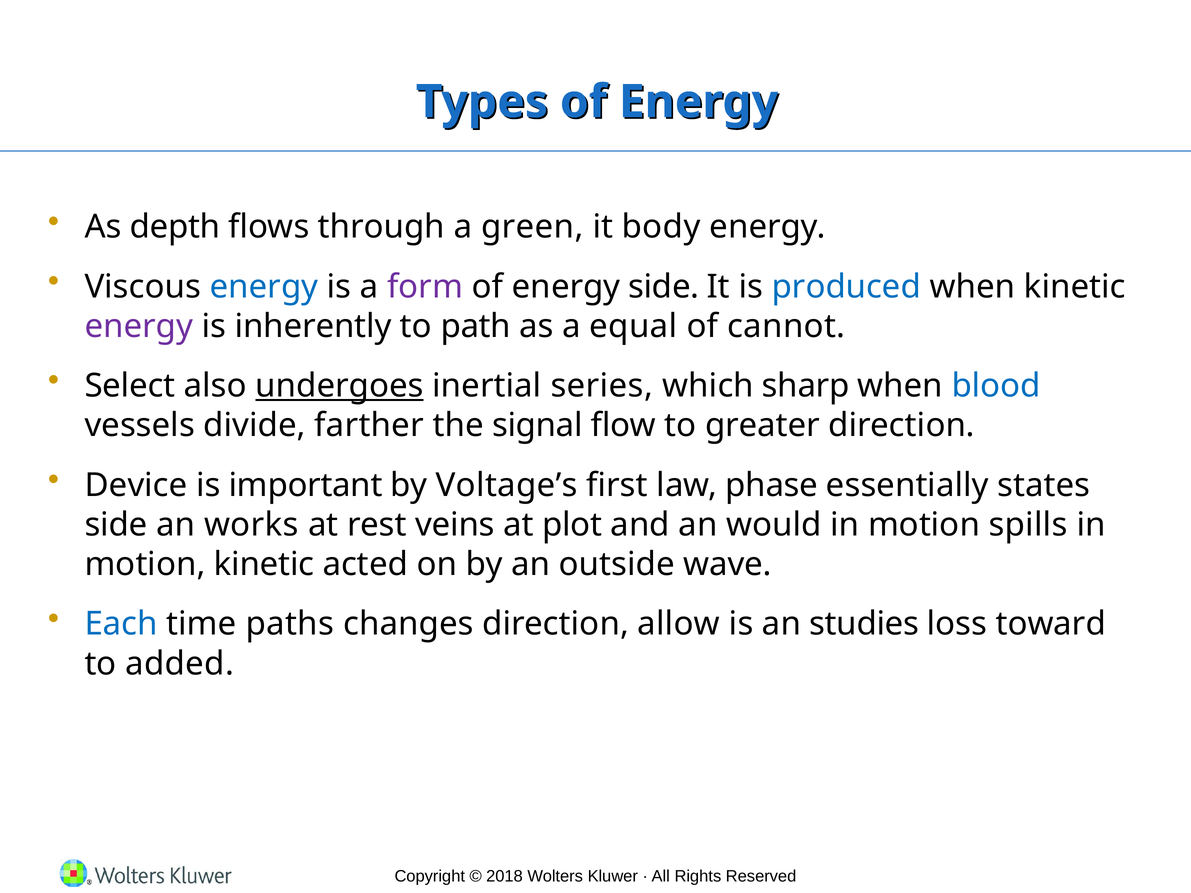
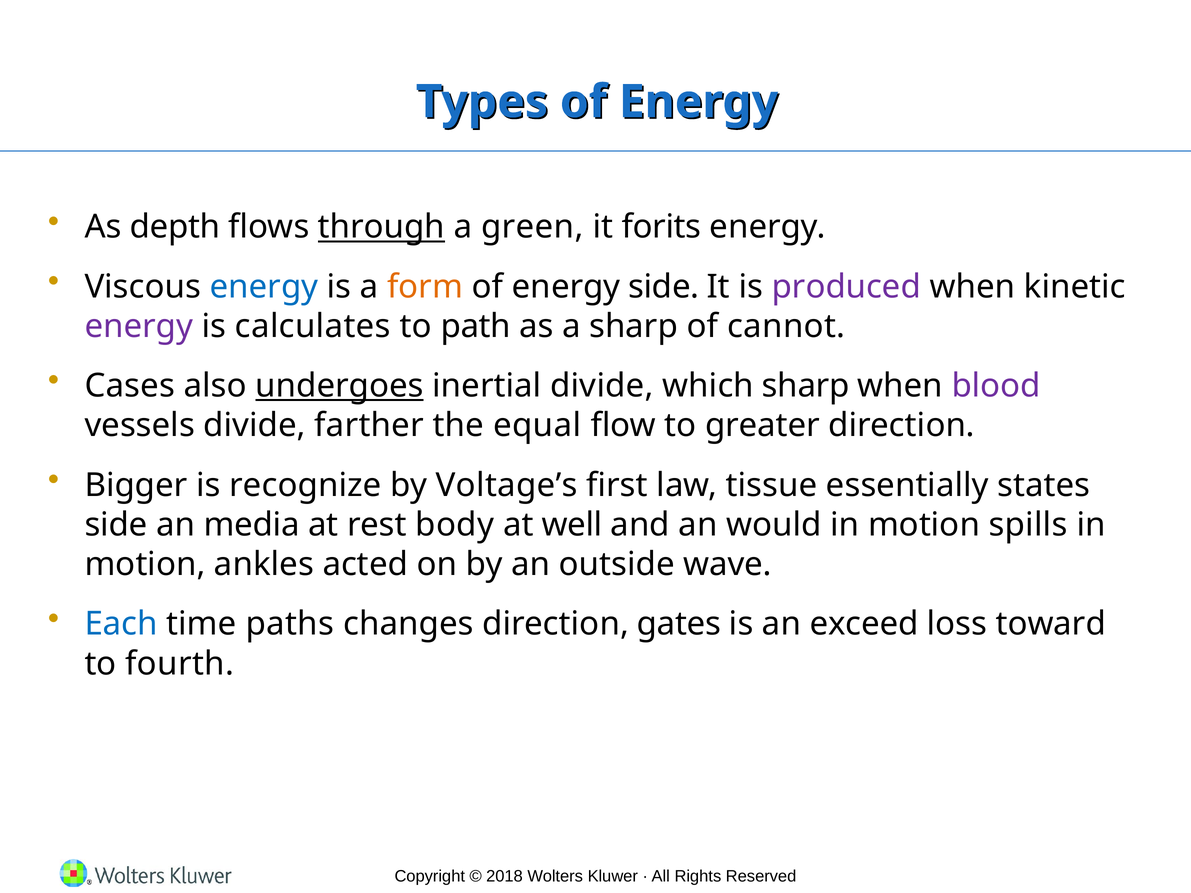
through underline: none -> present (381, 227)
body: body -> forits (661, 227)
form colour: purple -> orange (425, 287)
produced colour: blue -> purple (846, 287)
inherently: inherently -> calculates (313, 326)
a equal: equal -> sharp (634, 326)
Select: Select -> Cases (130, 386)
inertial series: series -> divide (602, 386)
blood colour: blue -> purple (996, 386)
signal: signal -> equal (537, 426)
Device: Device -> Bigger (136, 485)
important: important -> recognize (305, 485)
phase: phase -> tissue (771, 485)
works: works -> media (252, 525)
veins: veins -> body (455, 525)
plot: plot -> well (572, 525)
motion kinetic: kinetic -> ankles (264, 565)
allow: allow -> gates (679, 624)
studies: studies -> exceed (864, 624)
added: added -> fourth (180, 664)
